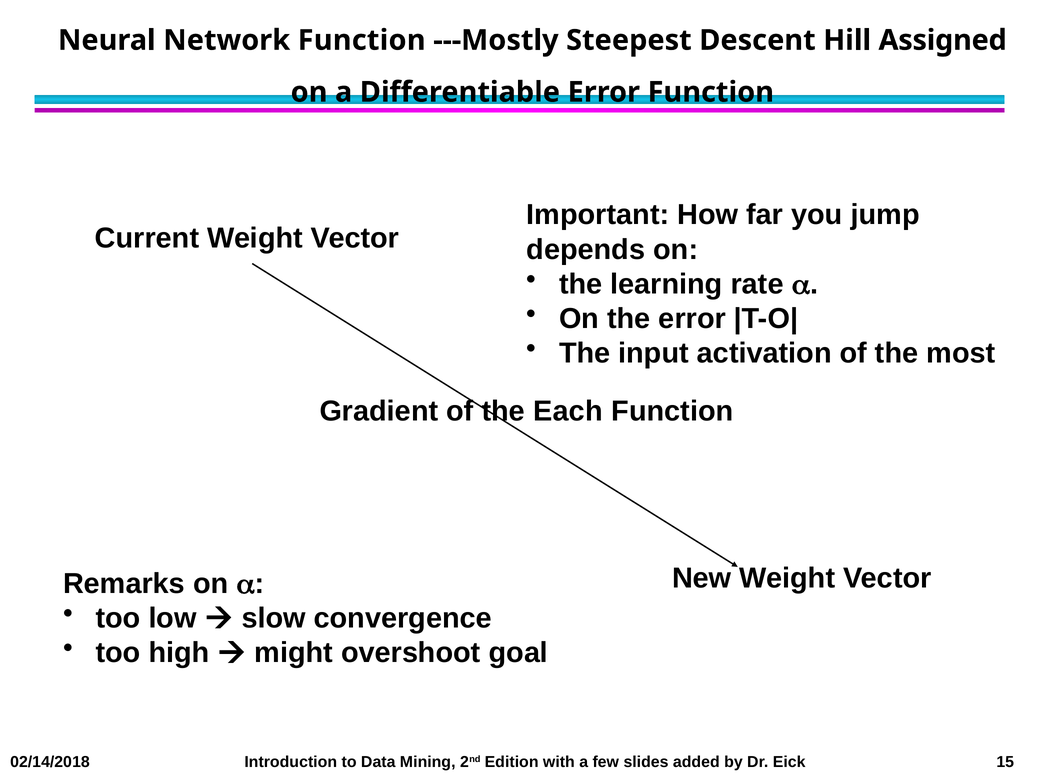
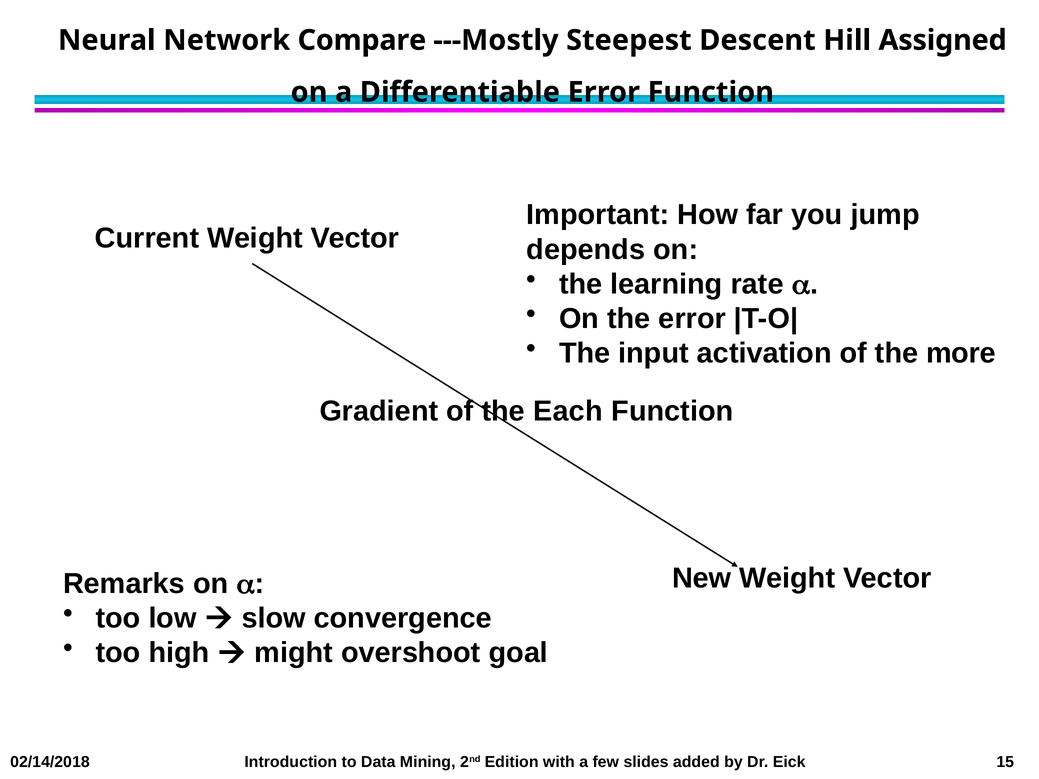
Network Function: Function -> Compare (362, 40)
most: most -> more (961, 354)
